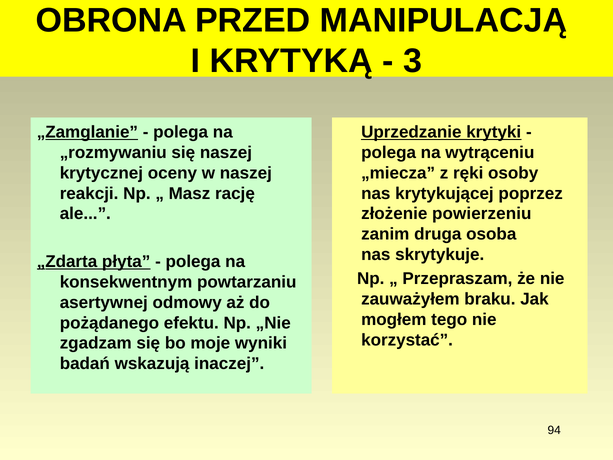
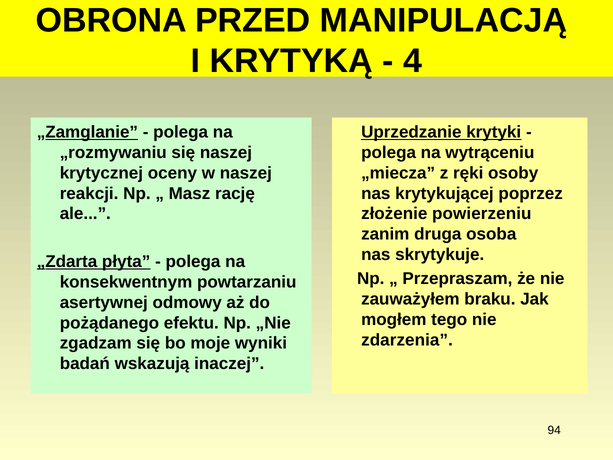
3: 3 -> 4 (413, 61)
korzystać: korzystać -> zdarzenia (407, 340)
